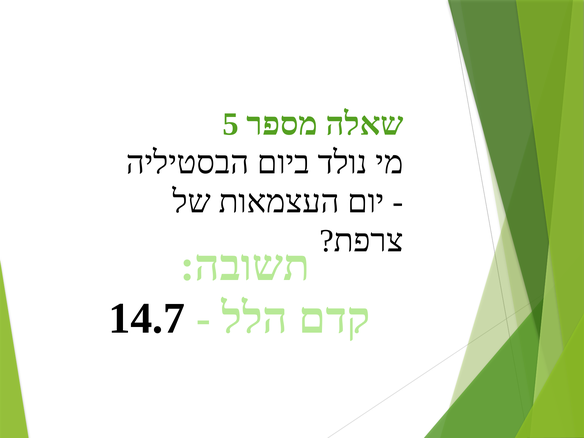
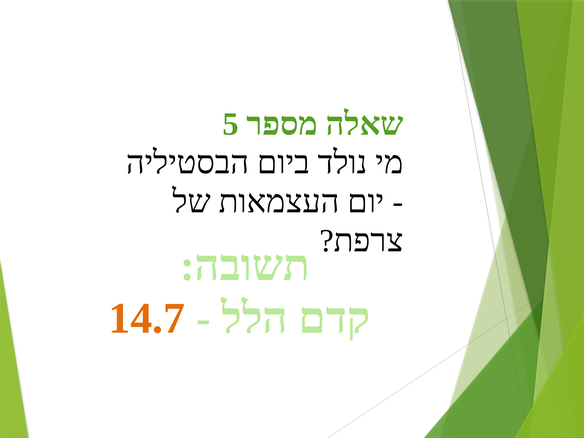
14.7 colour: black -> orange (147, 318)
